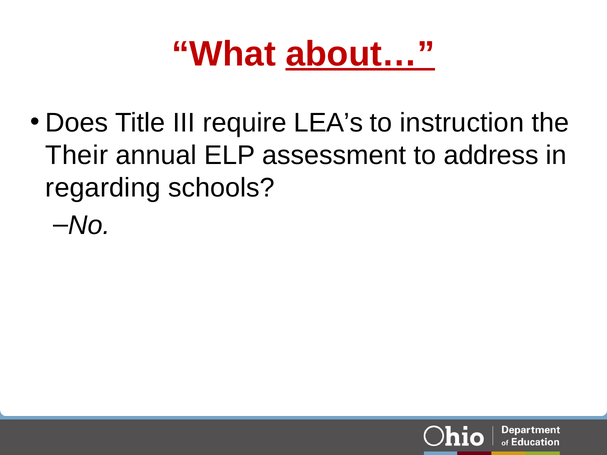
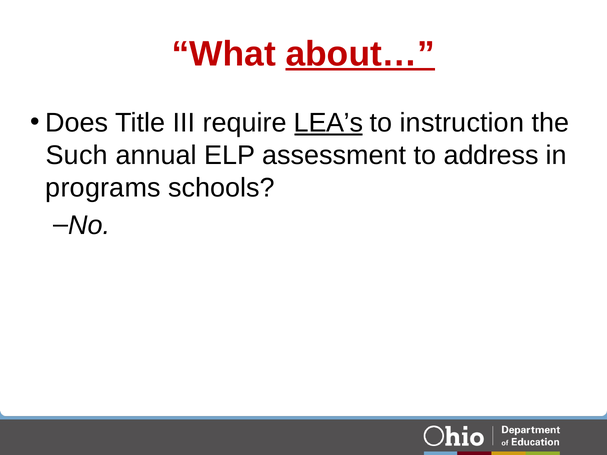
LEA’s underline: none -> present (328, 123)
Their: Their -> Such (77, 155)
regarding: regarding -> programs (103, 188)
